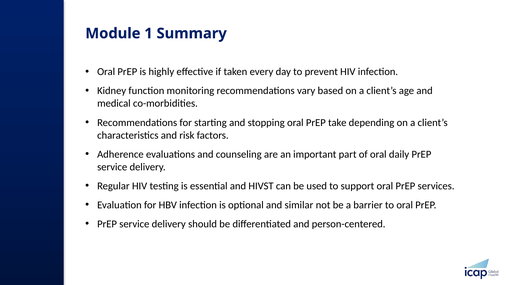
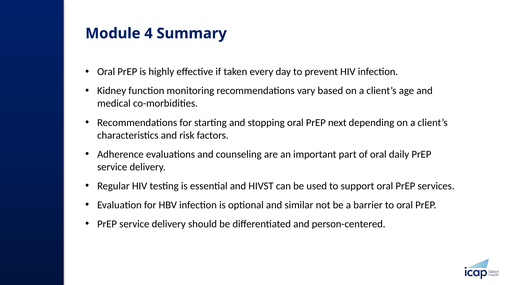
1: 1 -> 4 (149, 33)
take: take -> next (337, 122)
